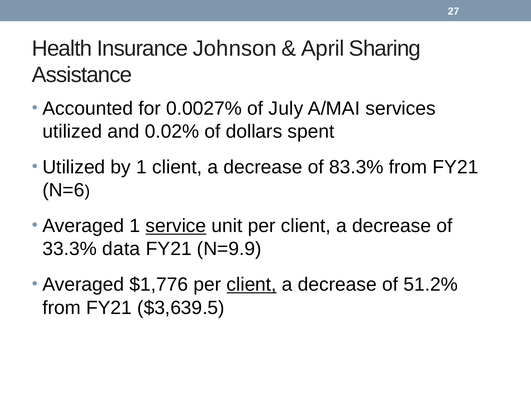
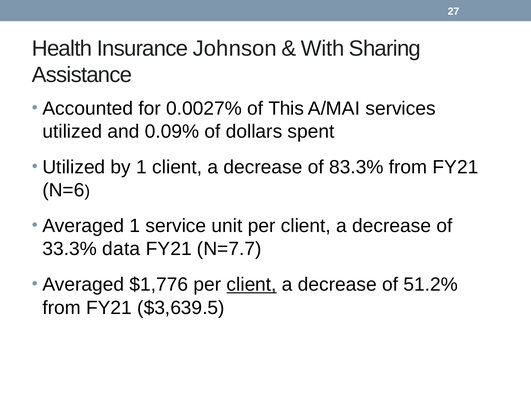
April: April -> With (323, 48)
July: July -> This (286, 108)
0.02%: 0.02% -> 0.09% (172, 132)
service underline: present -> none (176, 226)
N=9.9: N=9.9 -> N=7.7 (229, 249)
